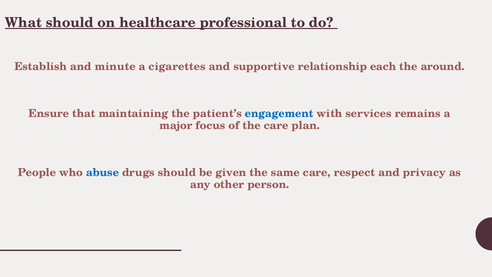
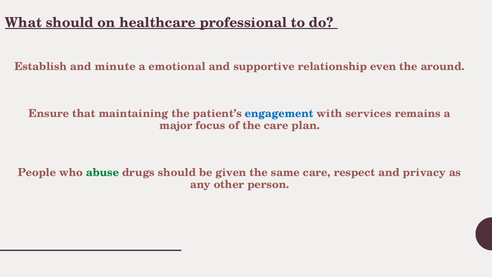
cigarettes: cigarettes -> emotional (177, 66)
each: each -> even (383, 66)
abuse colour: blue -> green (103, 173)
